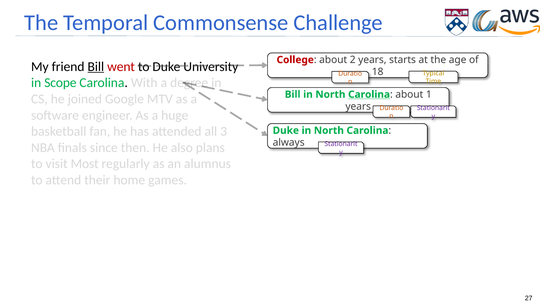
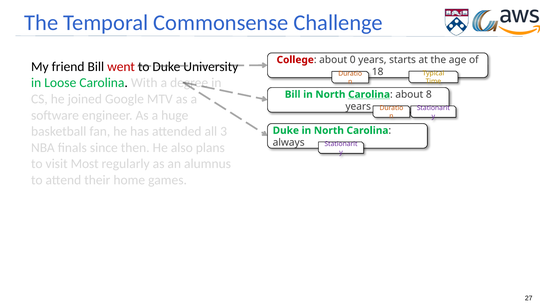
2: 2 -> 0 (353, 60)
Bill underline: present -> none (96, 67)
Scope: Scope -> Loose (60, 83)
1: 1 -> 8 (429, 94)
